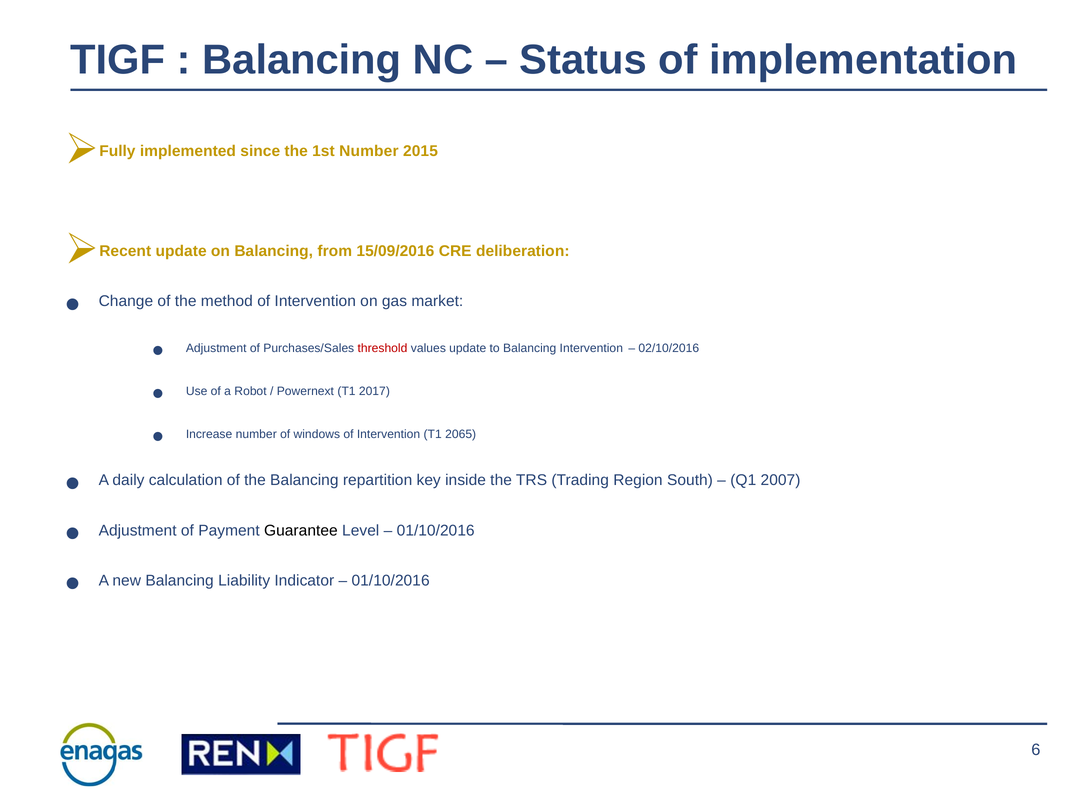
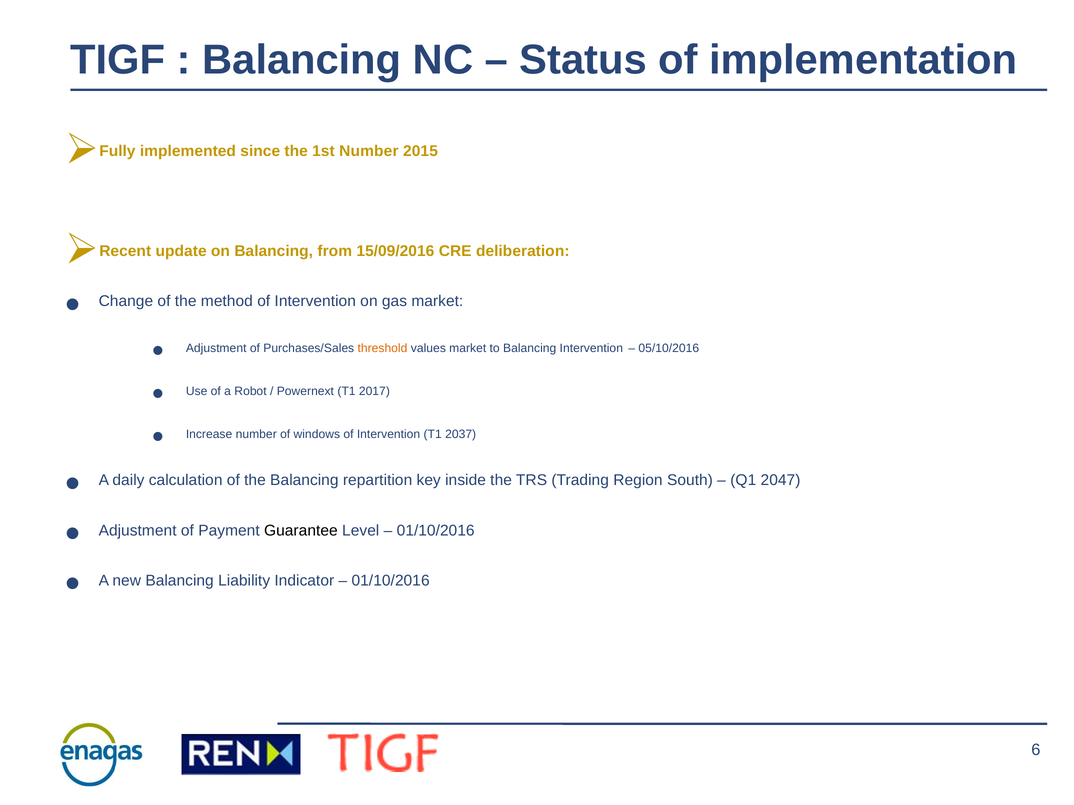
threshold colour: red -> orange (382, 349)
values update: update -> market (468, 349)
02/10/2016: 02/10/2016 -> 05/10/2016 (669, 349)
2065: 2065 -> 2037 (461, 435)
2007: 2007 -> 2047 (781, 481)
